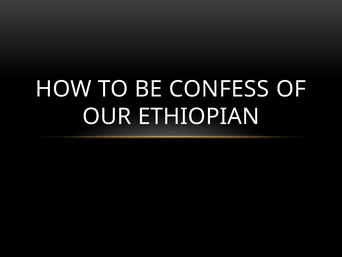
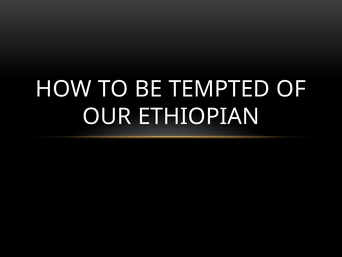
CONFESS: CONFESS -> TEMPTED (219, 89)
